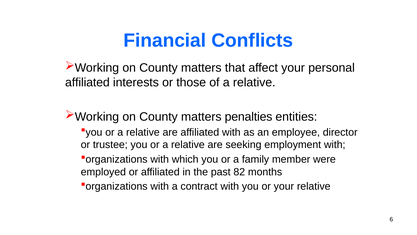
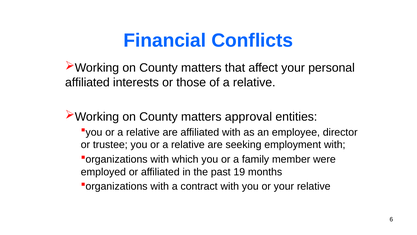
penalties: penalties -> approval (248, 116)
82: 82 -> 19 (239, 172)
